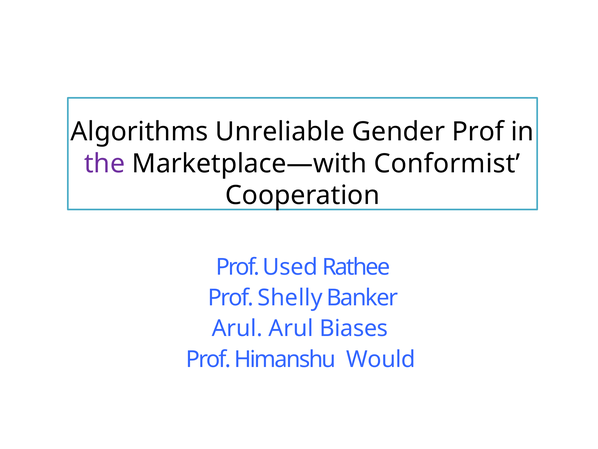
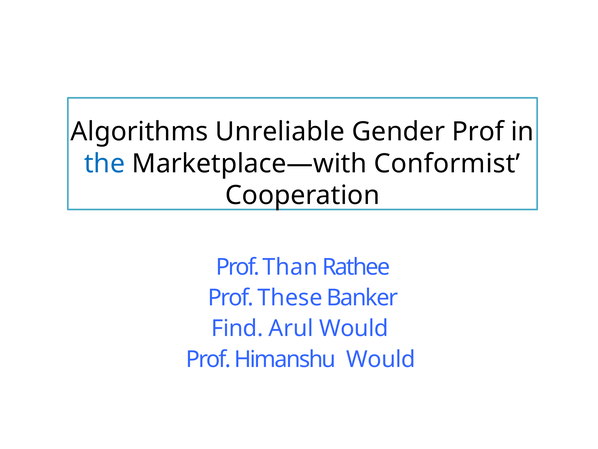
the colour: purple -> blue (105, 163)
Used: Used -> Than (290, 267)
Shelly: Shelly -> These (290, 298)
Arul: Arul -> Find (237, 328)
Arul Biases: Biases -> Would (354, 328)
